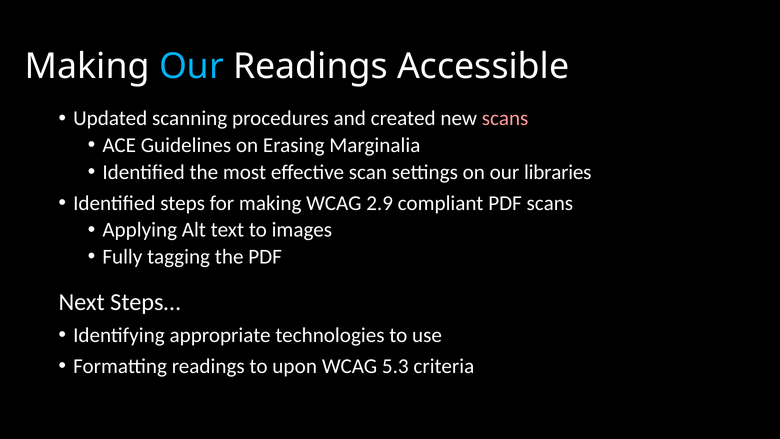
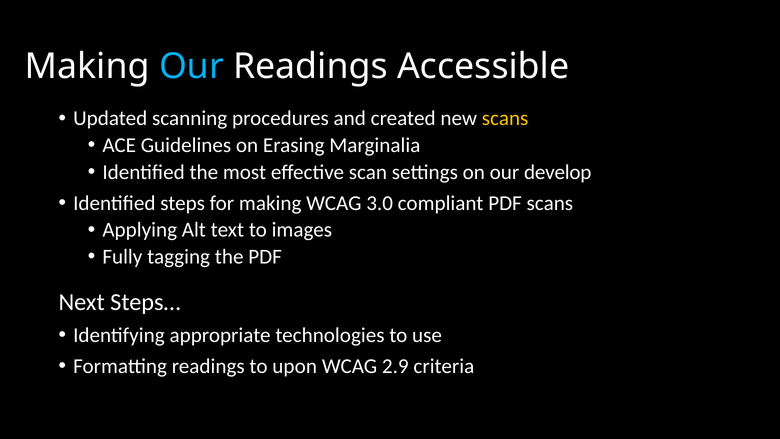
scans colour: pink -> yellow (505, 118)
libraries: libraries -> develop (558, 172)
2.9: 2.9 -> 3.0 (380, 203)
5.3: 5.3 -> 2.9 (395, 366)
